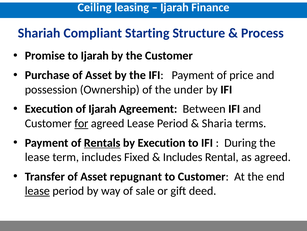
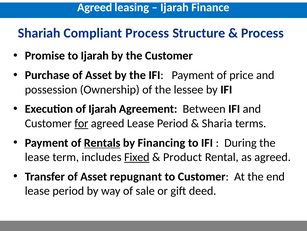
Ceiling: Ceiling -> Agreed (95, 7)
Compliant Starting: Starting -> Process (147, 33)
under: under -> lessee (189, 89)
by Execution: Execution -> Financing (161, 142)
Fixed underline: none -> present (137, 157)
Includes: Includes -> Product (183, 157)
lease underline: present -> none (37, 190)
